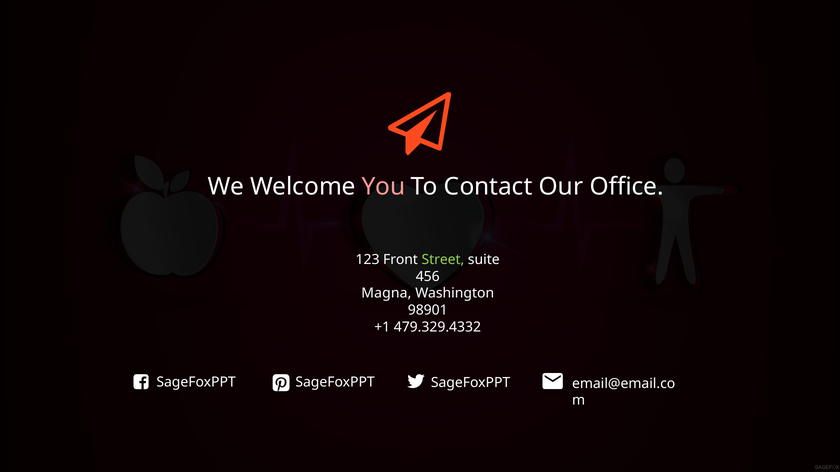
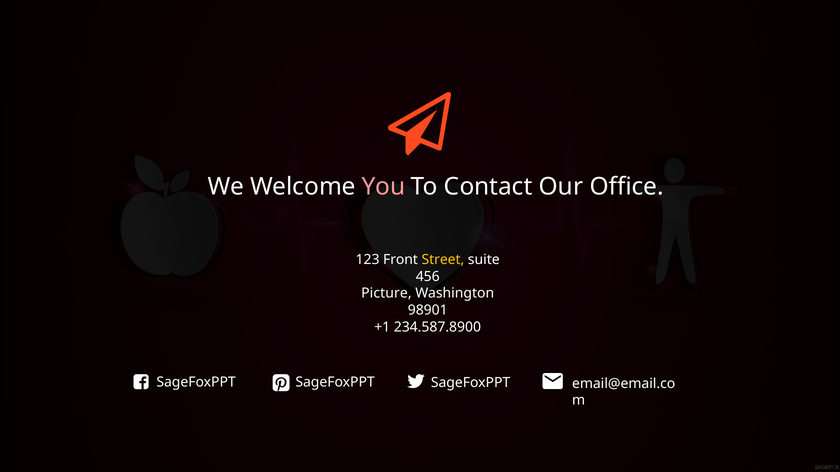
Street colour: light green -> yellow (443, 260)
Magna: Magna -> Picture (386, 294)
479.329.4332: 479.329.4332 -> 234.587.8900 (437, 327)
